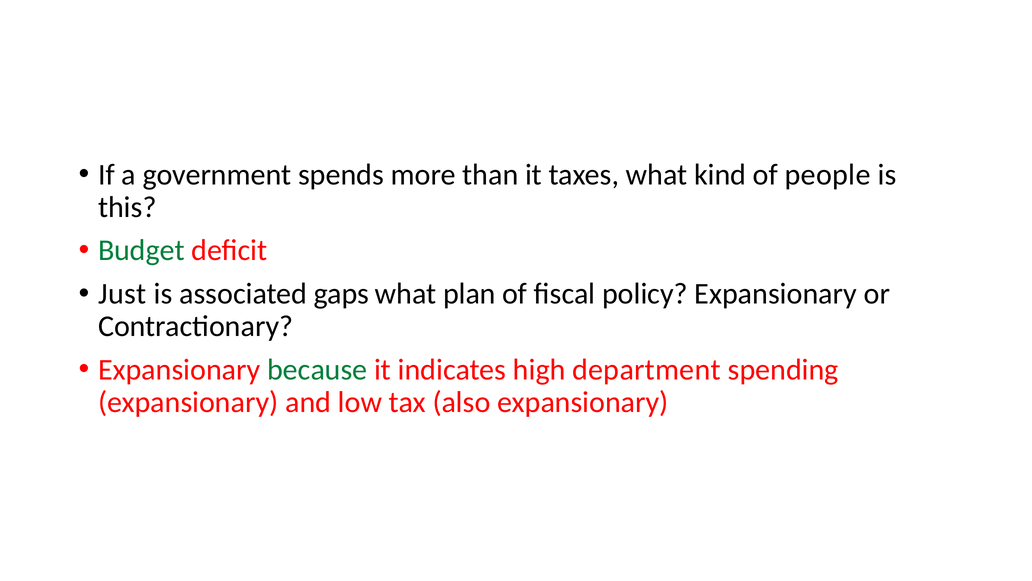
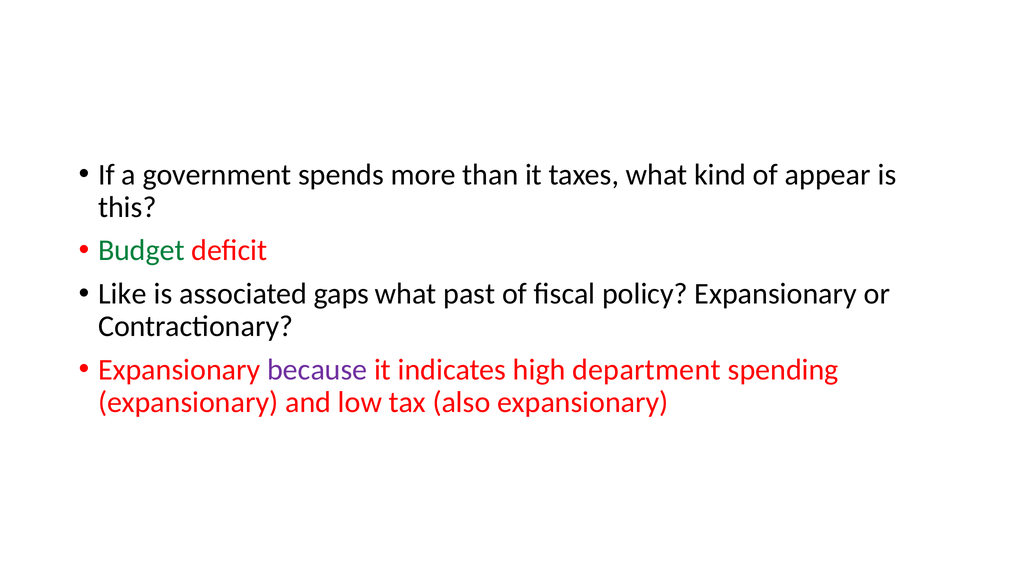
people: people -> appear (828, 174)
Just: Just -> Like (122, 294)
plan: plan -> past (469, 294)
because colour: green -> purple (317, 369)
